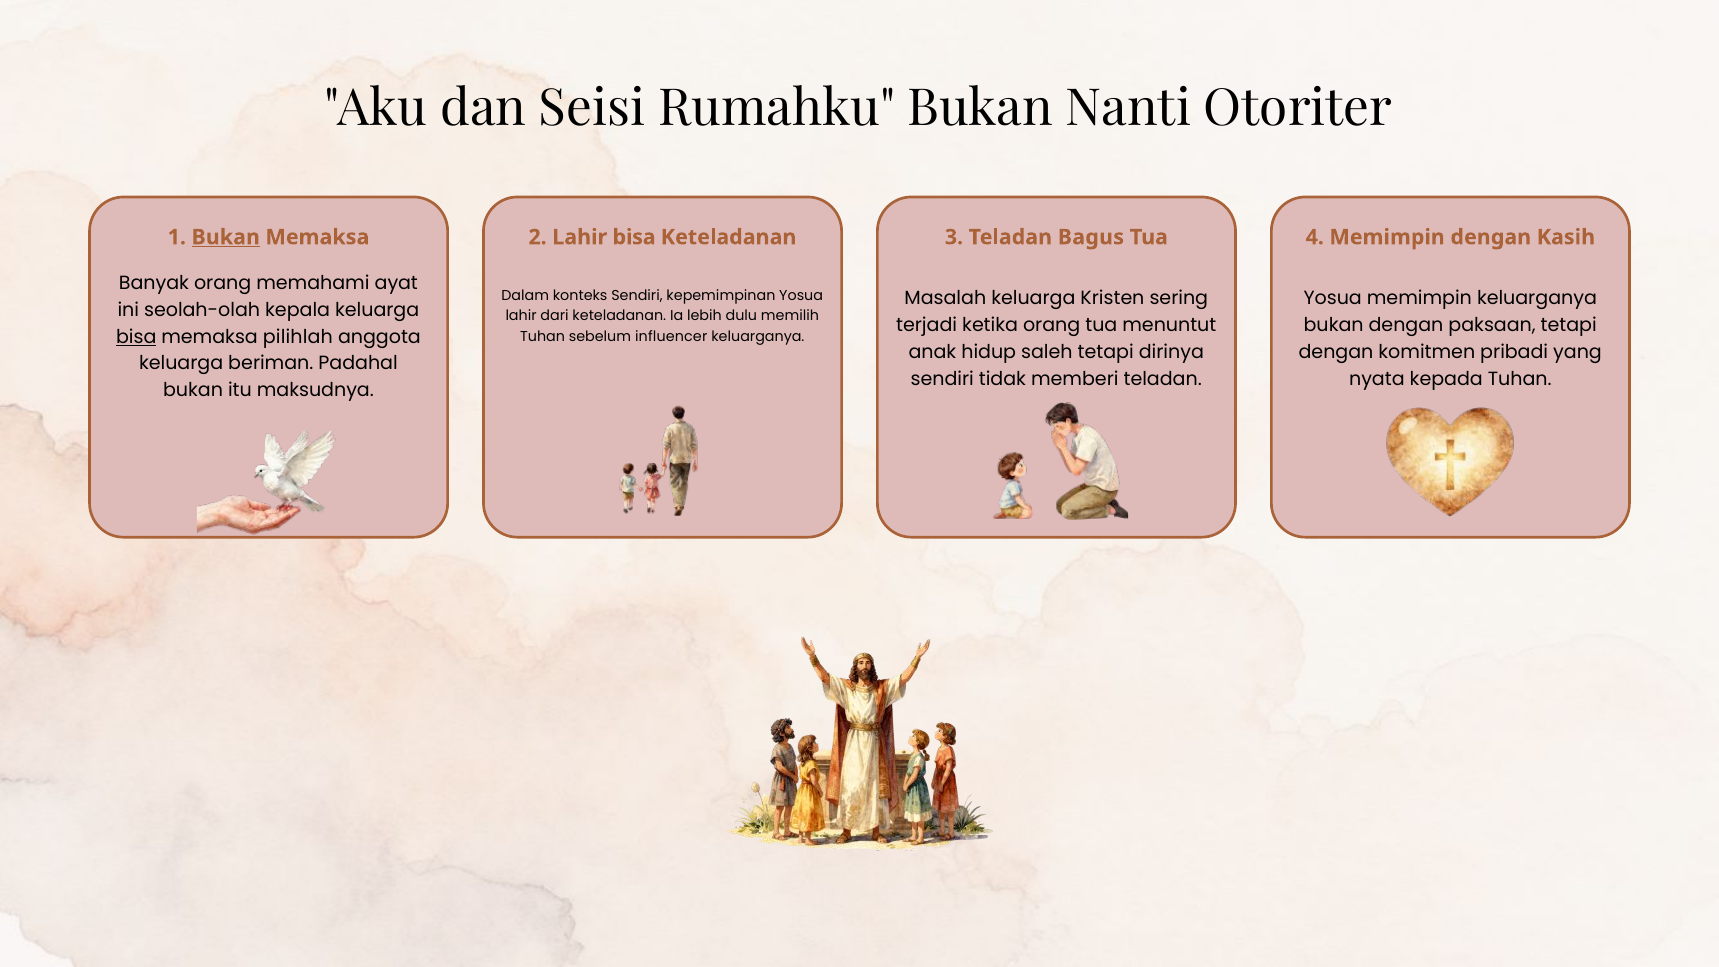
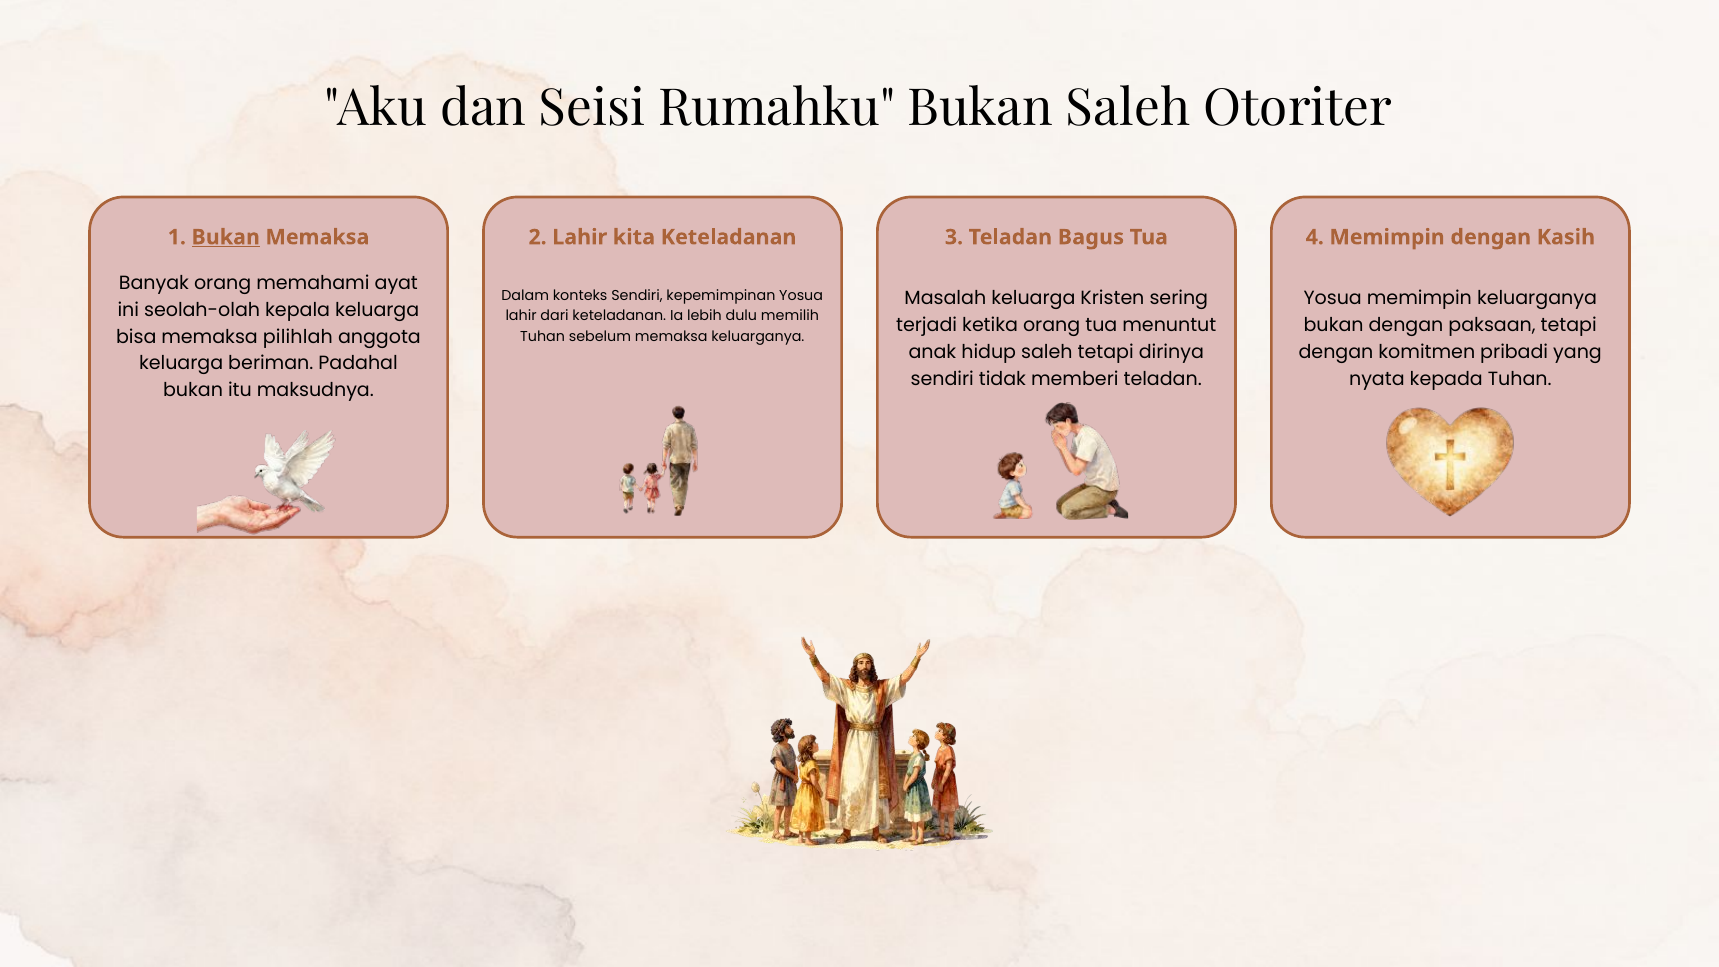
Bukan Nanti: Nanti -> Saleh (1128, 108)
Lahir bisa: bisa -> kita (634, 237)
sebelum influencer: influencer -> memaksa (671, 336)
bisa underline: present -> none (136, 337)
